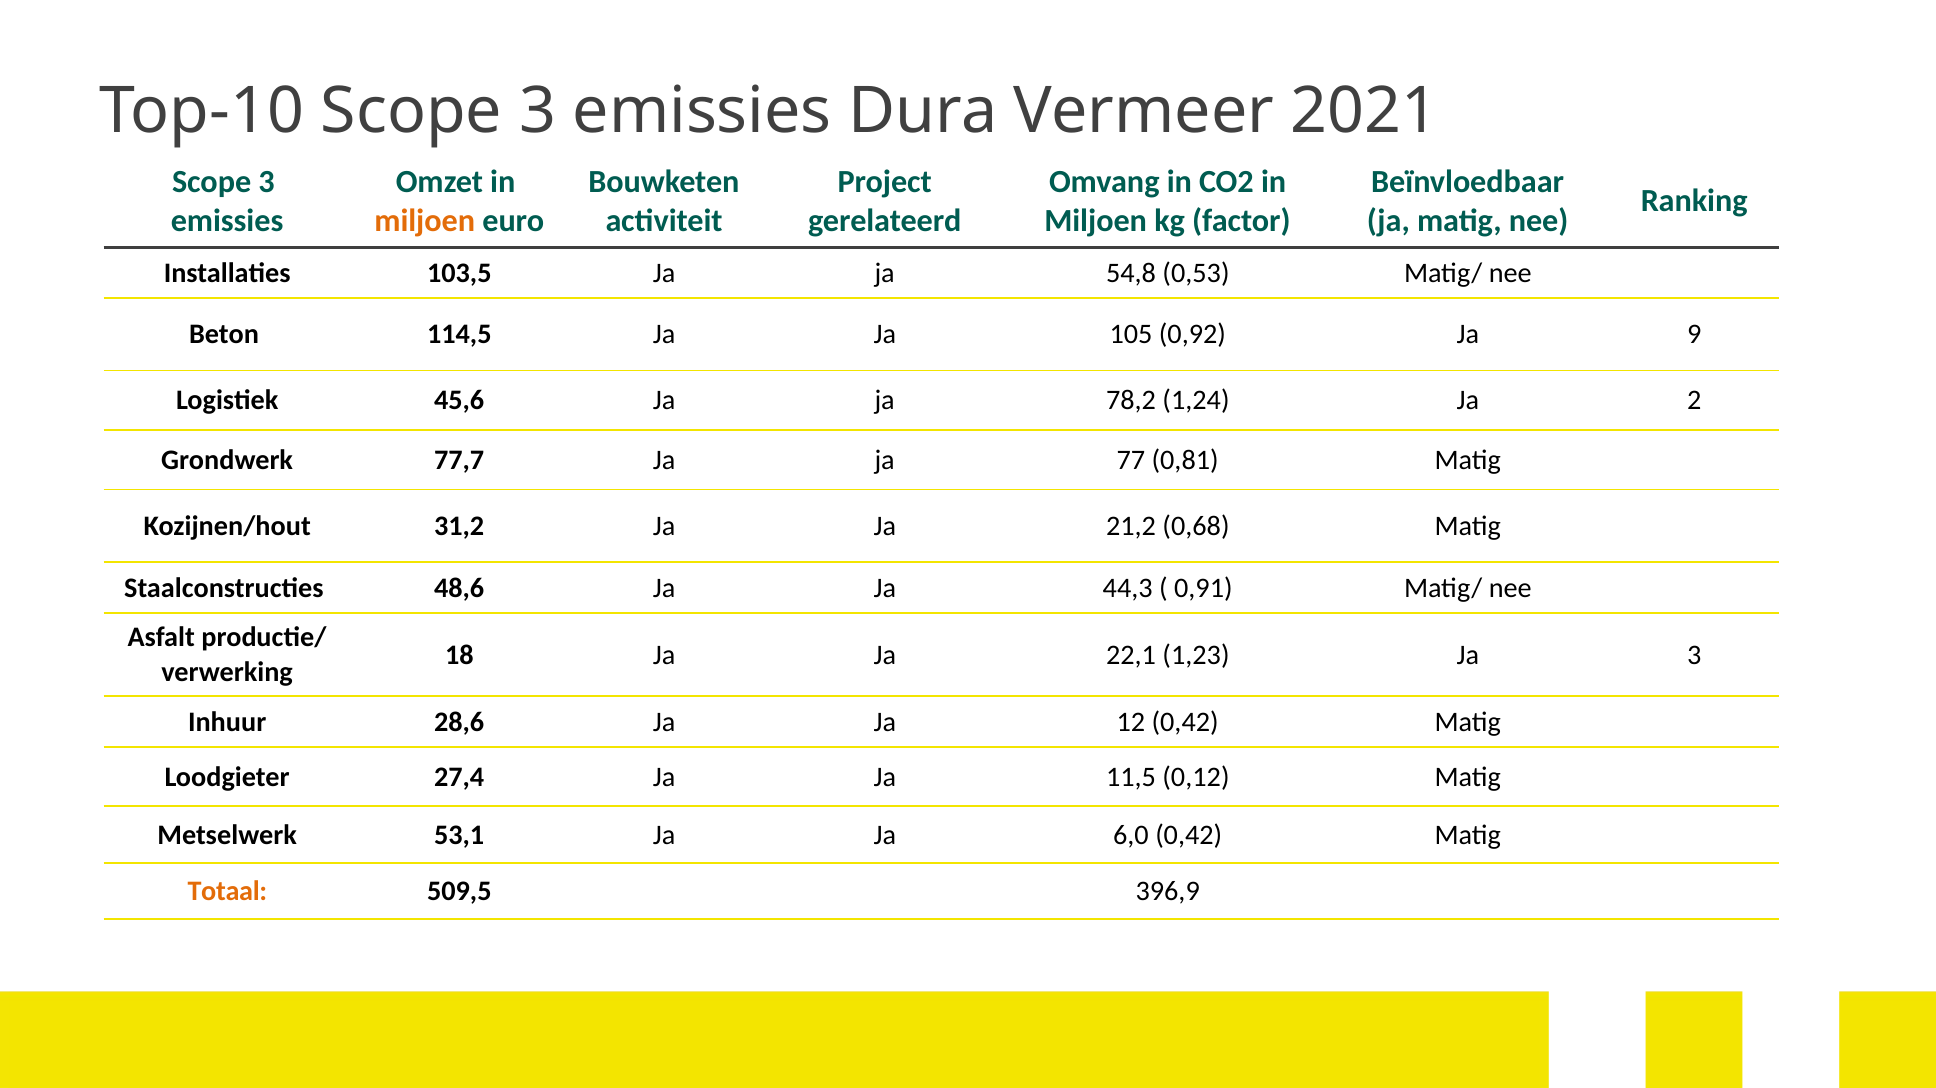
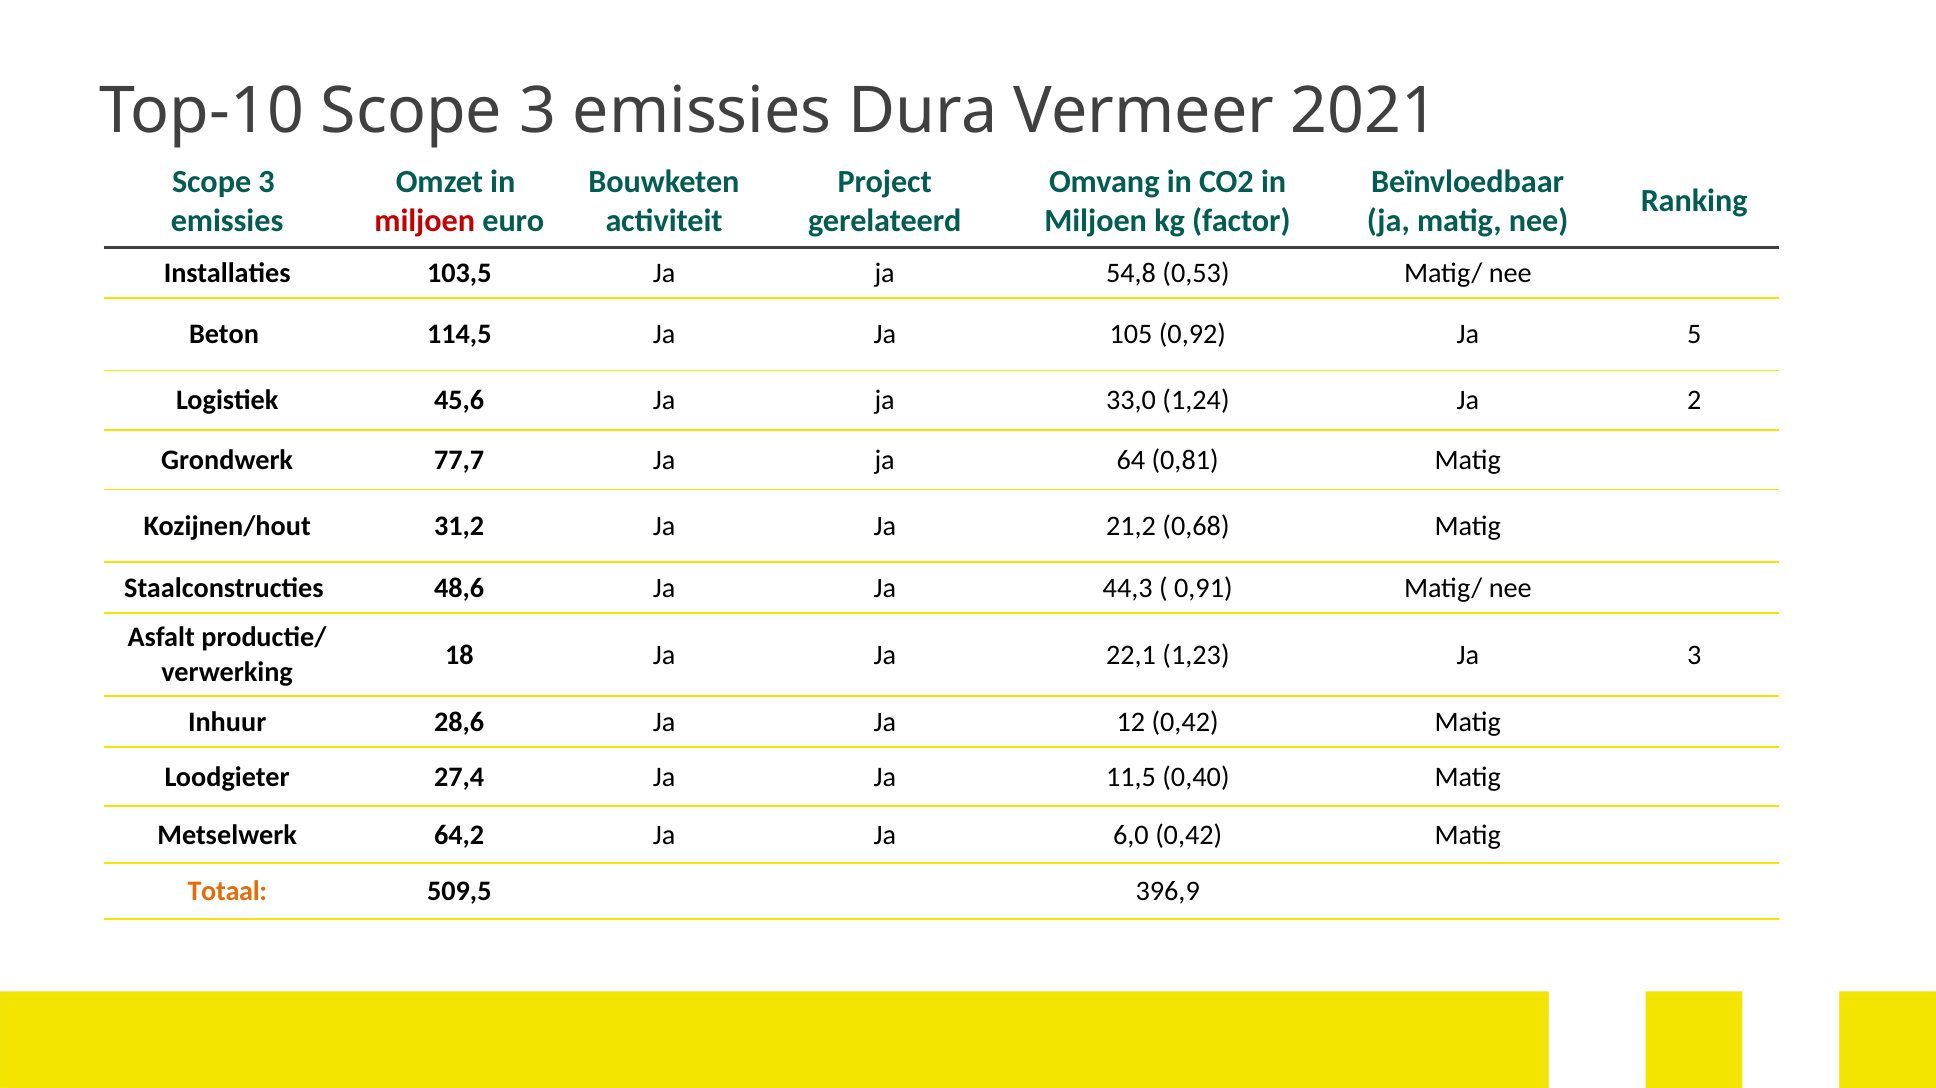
miljoen colour: orange -> red (425, 221)
9: 9 -> 5 (1694, 335)
78,2: 78,2 -> 33,0 (1131, 401)
77: 77 -> 64 (1131, 460)
0,12: 0,12 -> 0,40 (1196, 777)
53,1: 53,1 -> 64,2 (459, 835)
